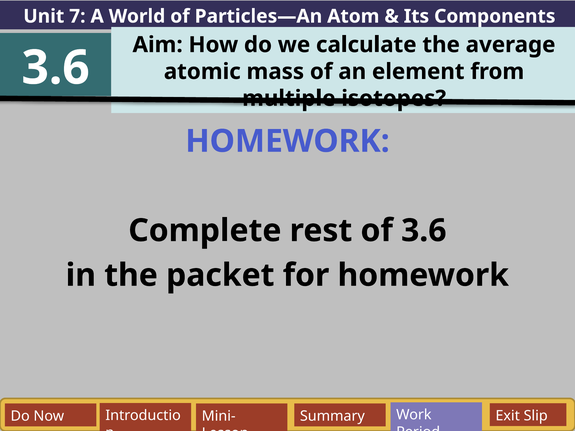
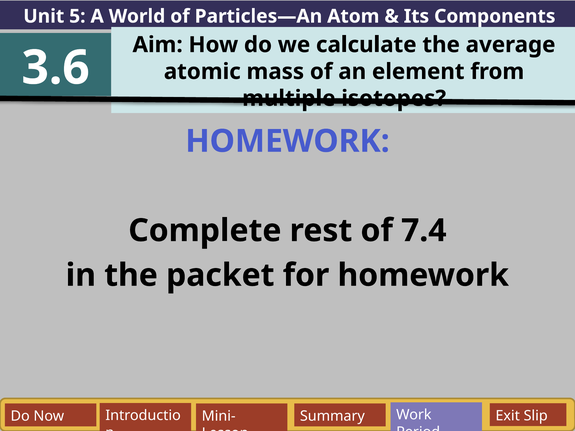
7: 7 -> 5 (77, 16)
of 3.6: 3.6 -> 7.4 (424, 231)
